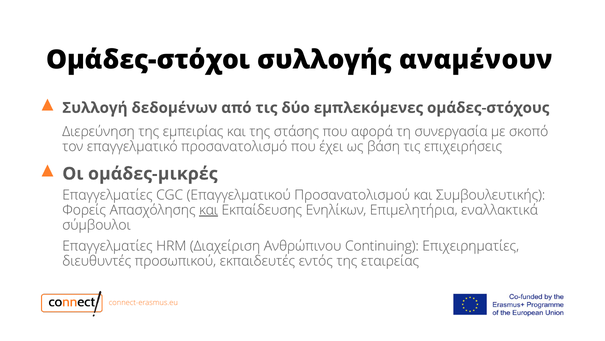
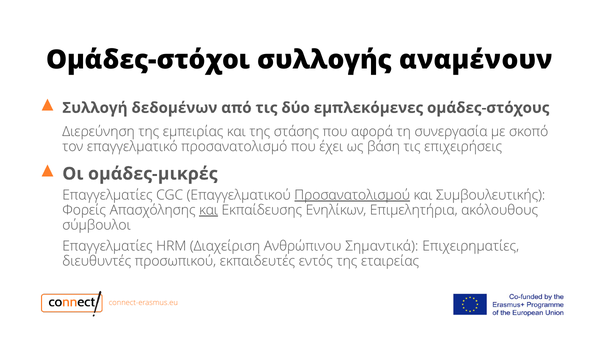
Προσανατολισμού underline: none -> present (352, 195)
εναλλακτικά: εναλλακτικά -> ακόλουθους (500, 210)
Continuing: Continuing -> Σημαντικά (382, 246)
